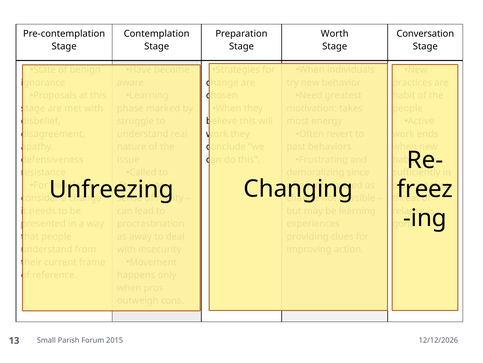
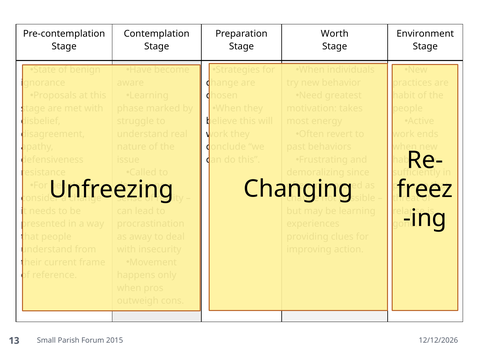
Conversation: Conversation -> Environment (425, 34)
